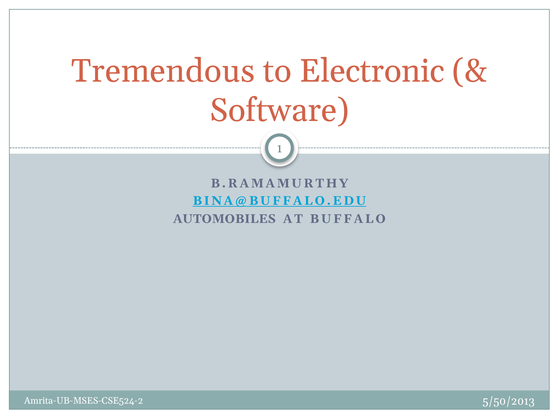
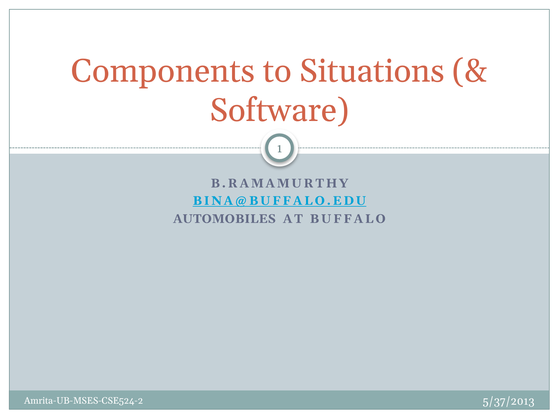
Tremendous: Tremendous -> Components (163, 71)
Electronic: Electronic -> Situations (372, 71)
5/50/2013: 5/50/2013 -> 5/37/2013 (509, 402)
